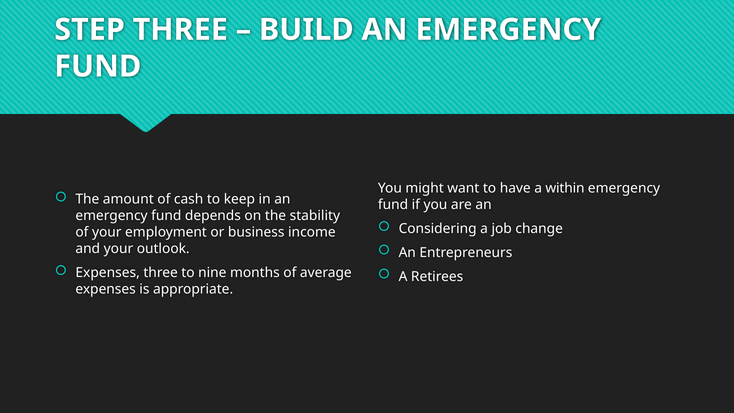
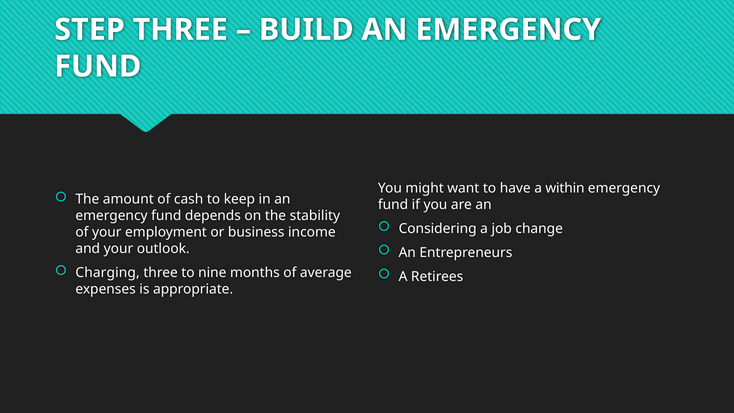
Expenses: Expenses -> Charging (108, 273)
